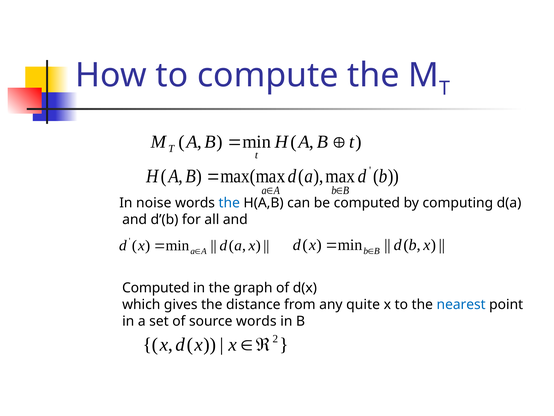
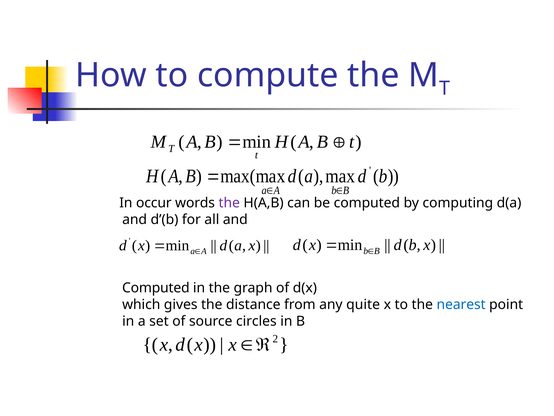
noise: noise -> occur (154, 203)
the colour: blue -> purple (229, 203)
source words: words -> circles (256, 321)
